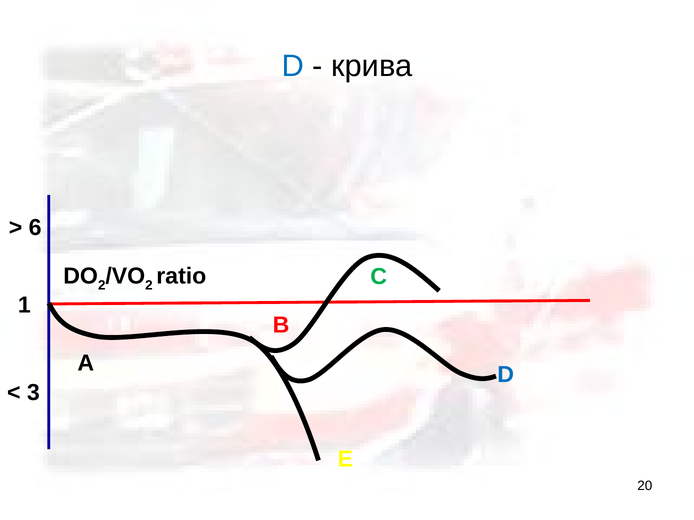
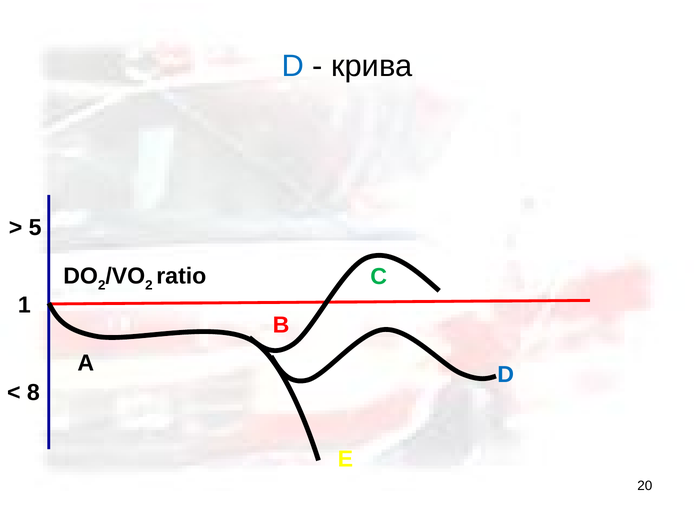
6: 6 -> 5 (35, 228)
3: 3 -> 8 (33, 393)
